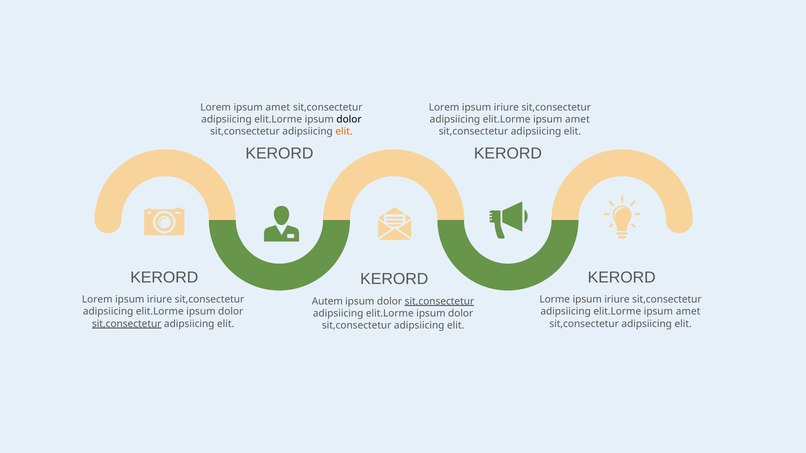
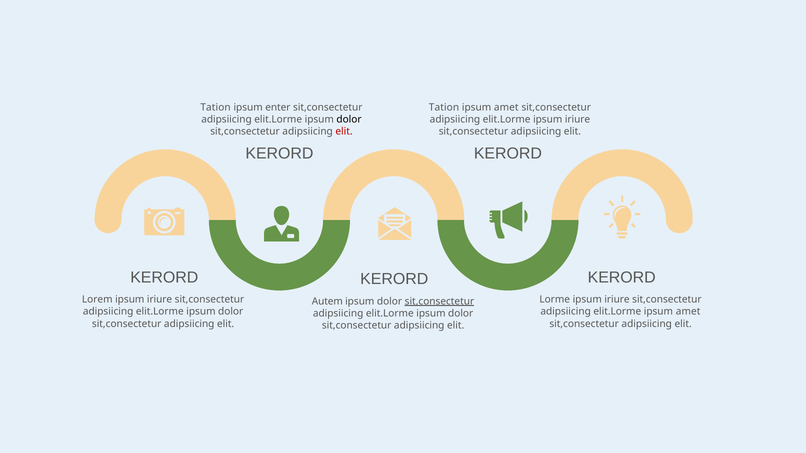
Lorem: Lorem -> Tation (216, 107)
amet: amet -> enter (278, 107)
Lorem: Lorem -> Tation (444, 107)
iriure: iriure -> amet (506, 107)
amet: amet -> iriure (578, 119)
elit colour: orange -> red (344, 132)
sit,consectetur underline: present -> none (127, 324)
